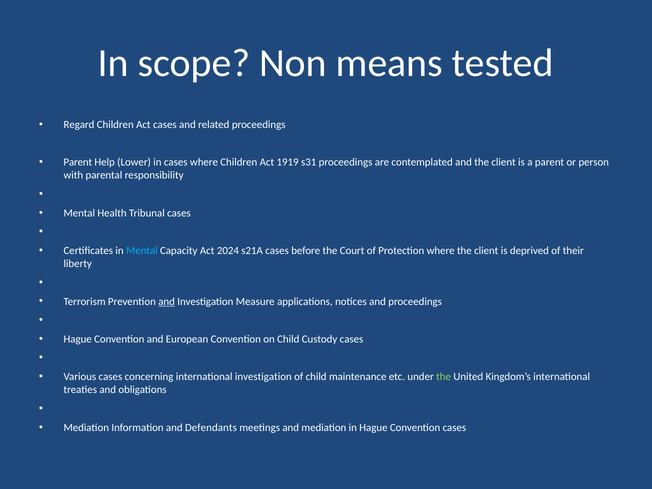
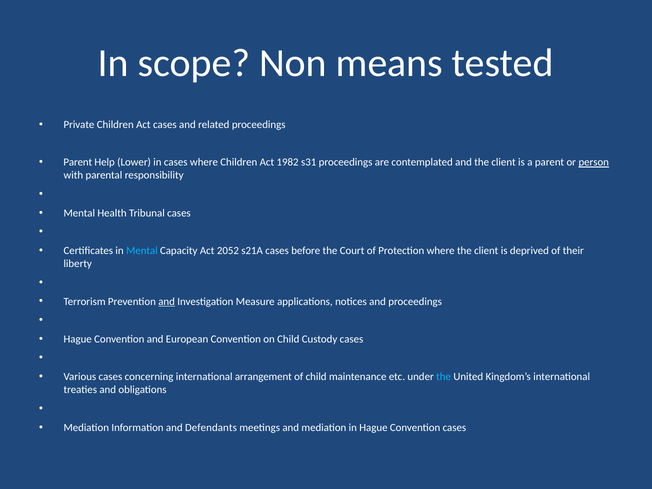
Regard: Regard -> Private (79, 125)
1919: 1919 -> 1982 (288, 162)
person underline: none -> present (594, 162)
2024: 2024 -> 2052 (228, 251)
international investigation: investigation -> arrangement (263, 377)
the colour: light green -> light blue (444, 377)
